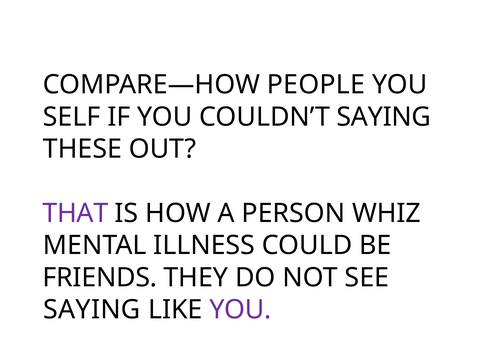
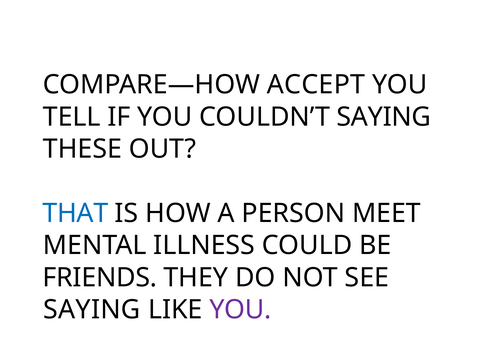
PEOPLE: PEOPLE -> ACCEPT (316, 85)
SELF: SELF -> TELL (72, 117)
THAT colour: purple -> blue (75, 213)
WHIZ: WHIZ -> MEET (386, 213)
